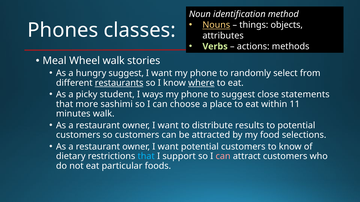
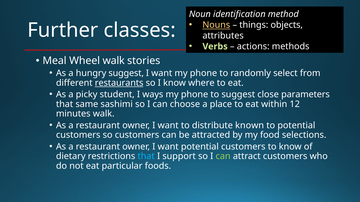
Phones: Phones -> Further (63, 30)
where underline: present -> none (201, 83)
statements: statements -> parameters (306, 95)
more: more -> same (87, 104)
11: 11 -> 12 (295, 104)
results: results -> known (250, 126)
can colour: pink -> light green (223, 157)
